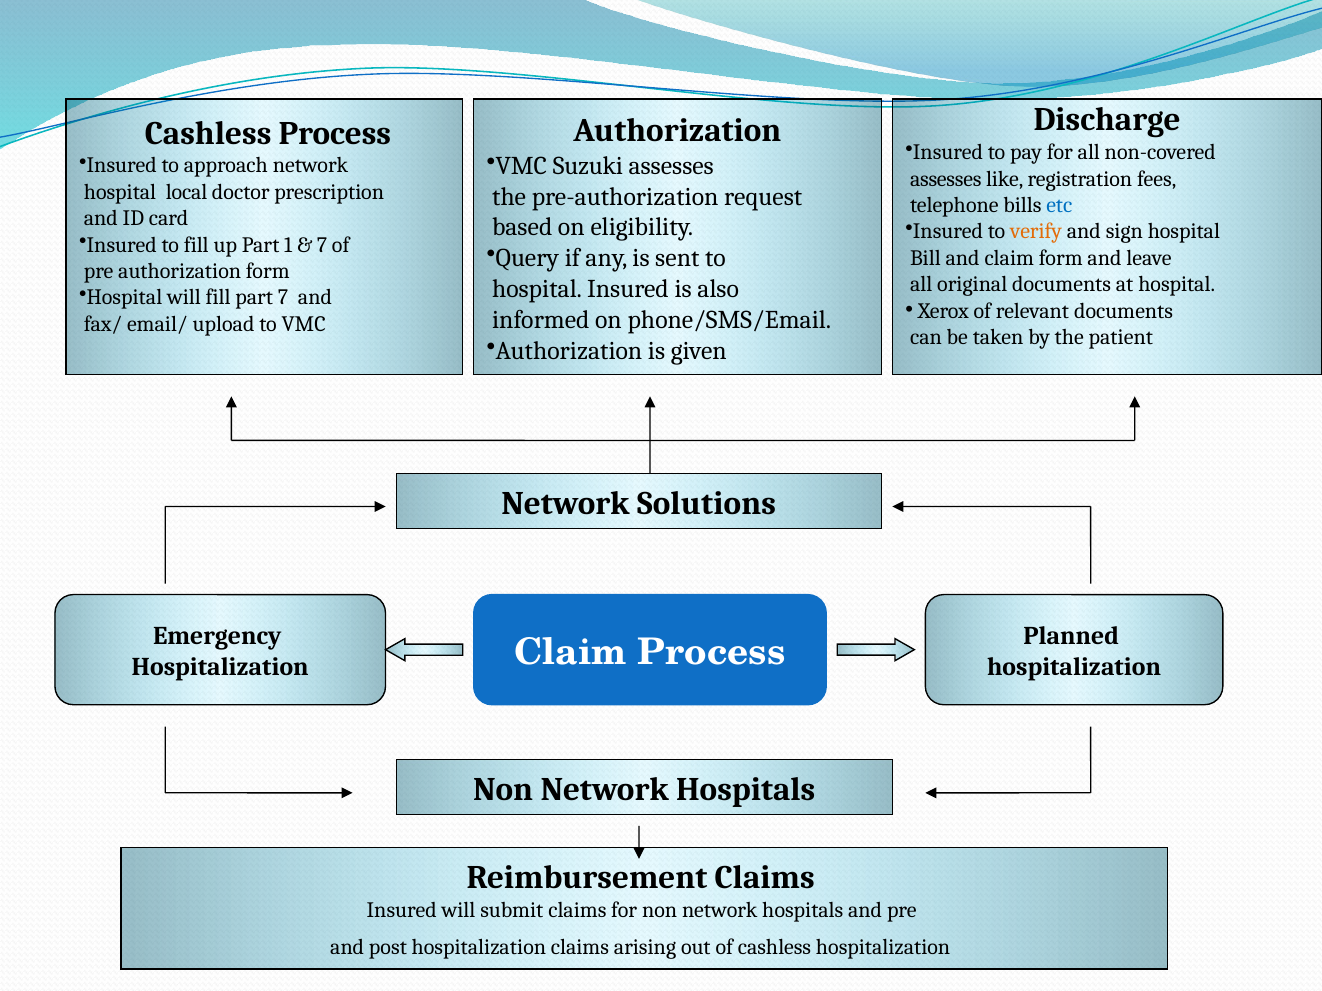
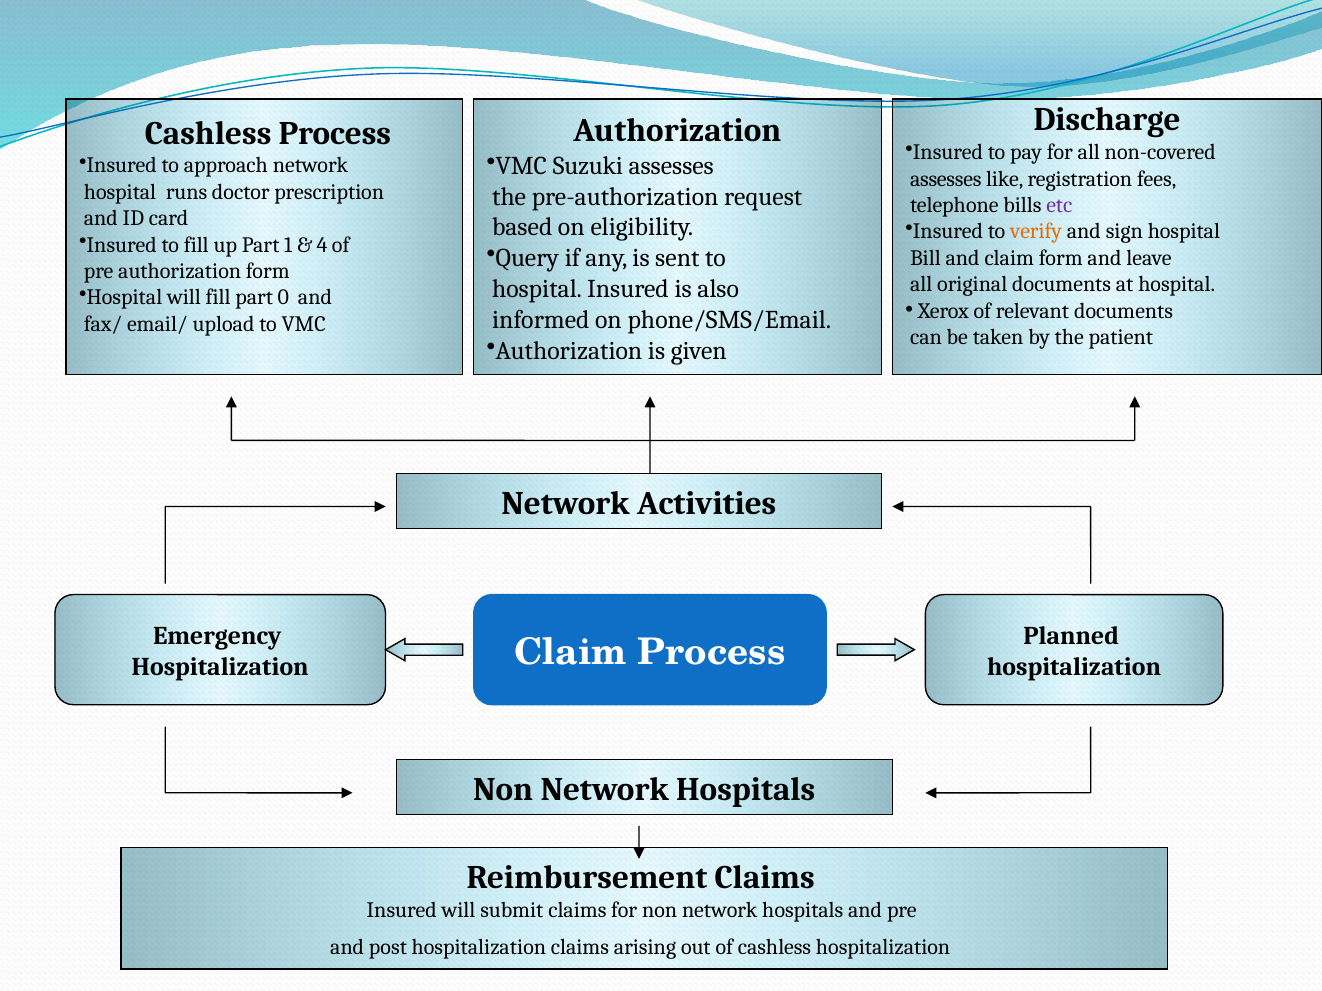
local: local -> runs (187, 192)
etc colour: blue -> purple (1059, 205)
7: 7 -> 4 (322, 245)
part 7: 7 -> 0 (283, 298)
Solutions: Solutions -> Activities (707, 504)
